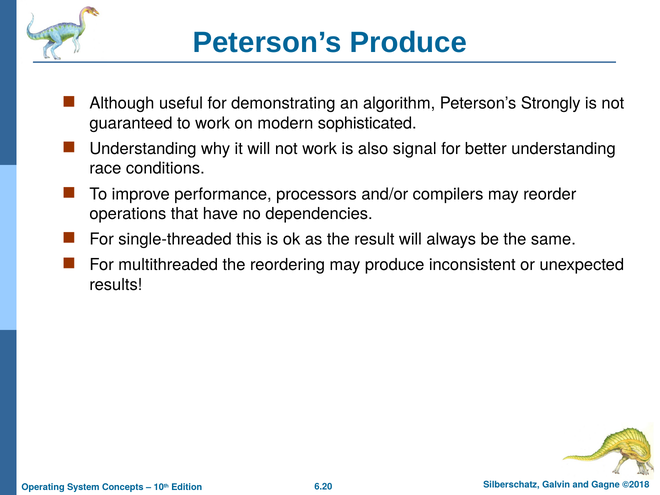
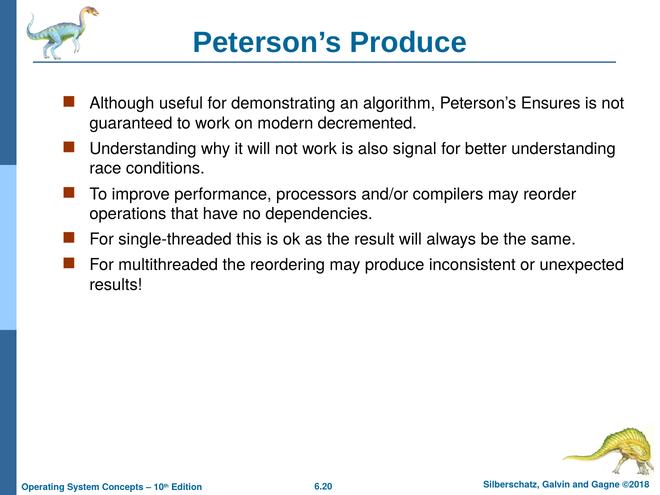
Strongly: Strongly -> Ensures (551, 103)
sophisticated: sophisticated -> decremented (367, 123)
